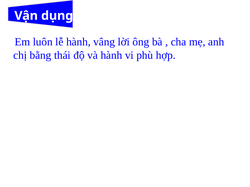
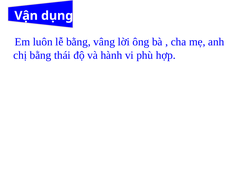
lễ hành: hành -> bằng (78, 42)
